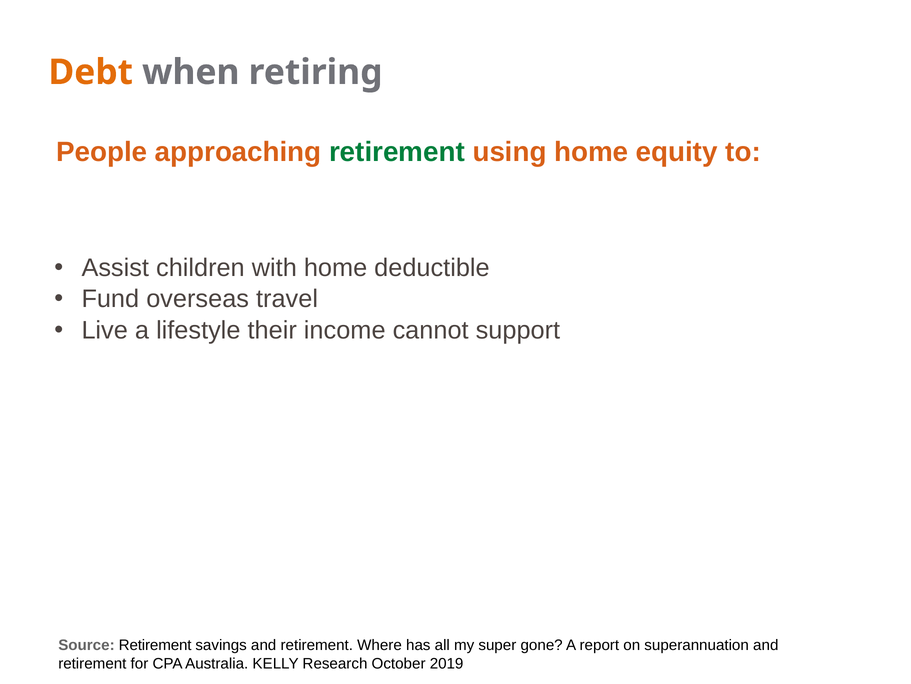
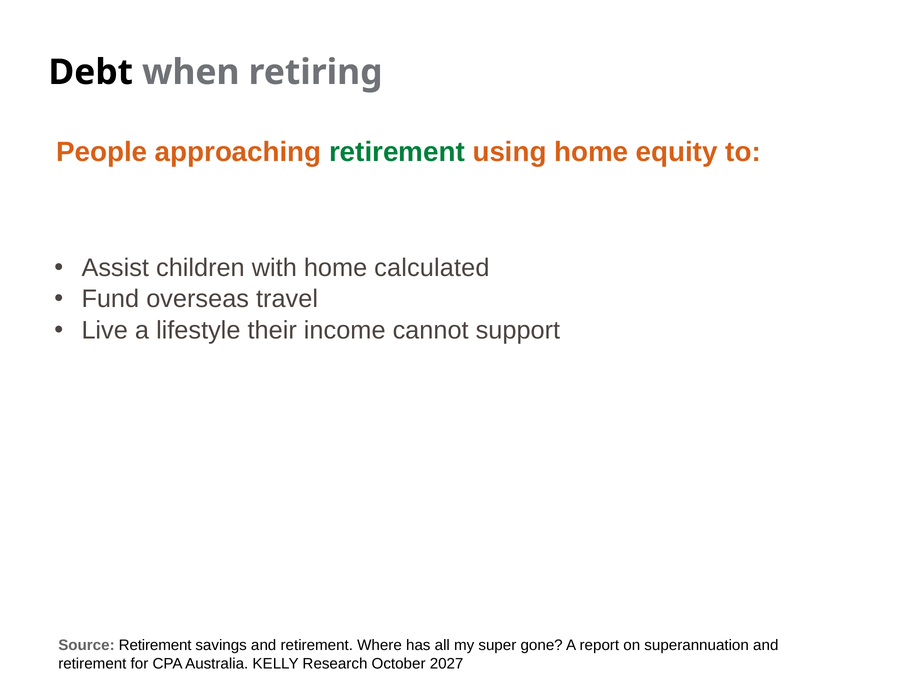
Debt colour: orange -> black (91, 72)
deductible: deductible -> calculated (432, 268)
2019: 2019 -> 2027 (447, 663)
